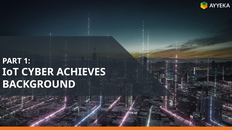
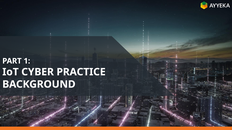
ACHIEVES: ACHIEVES -> PRACTICE (81, 72)
